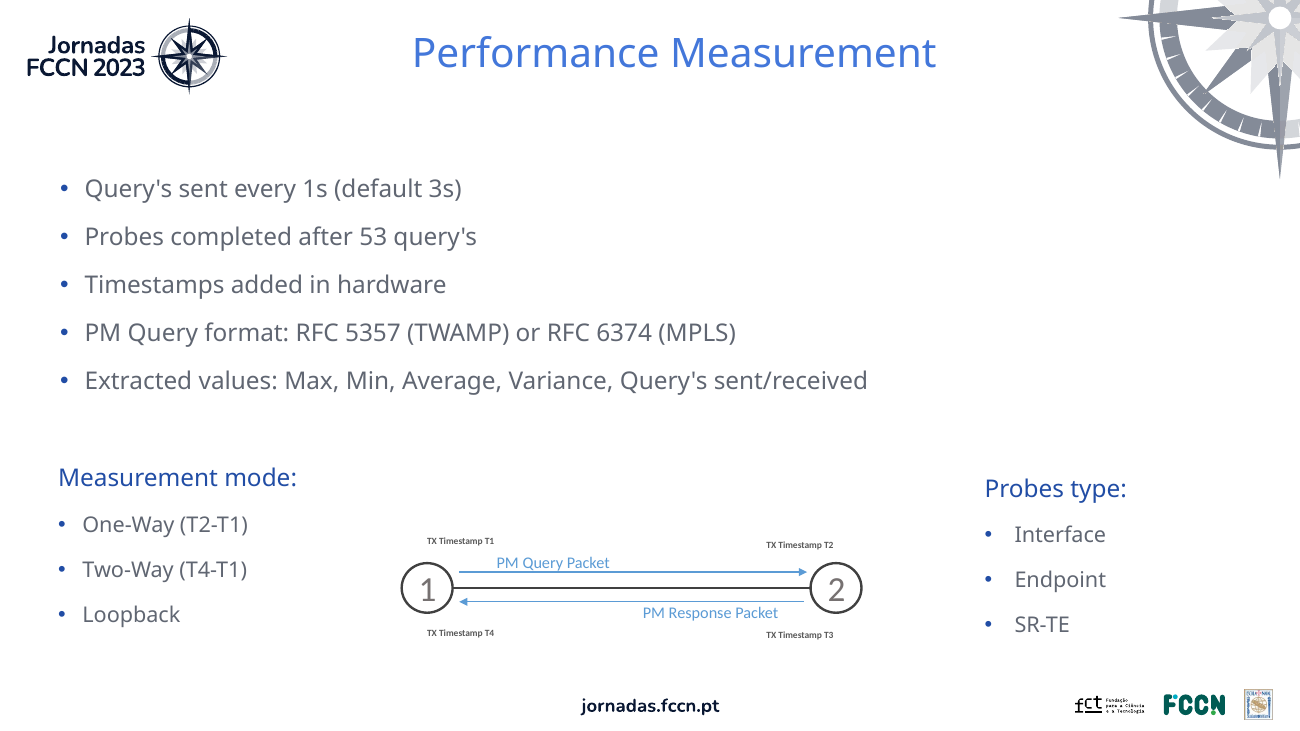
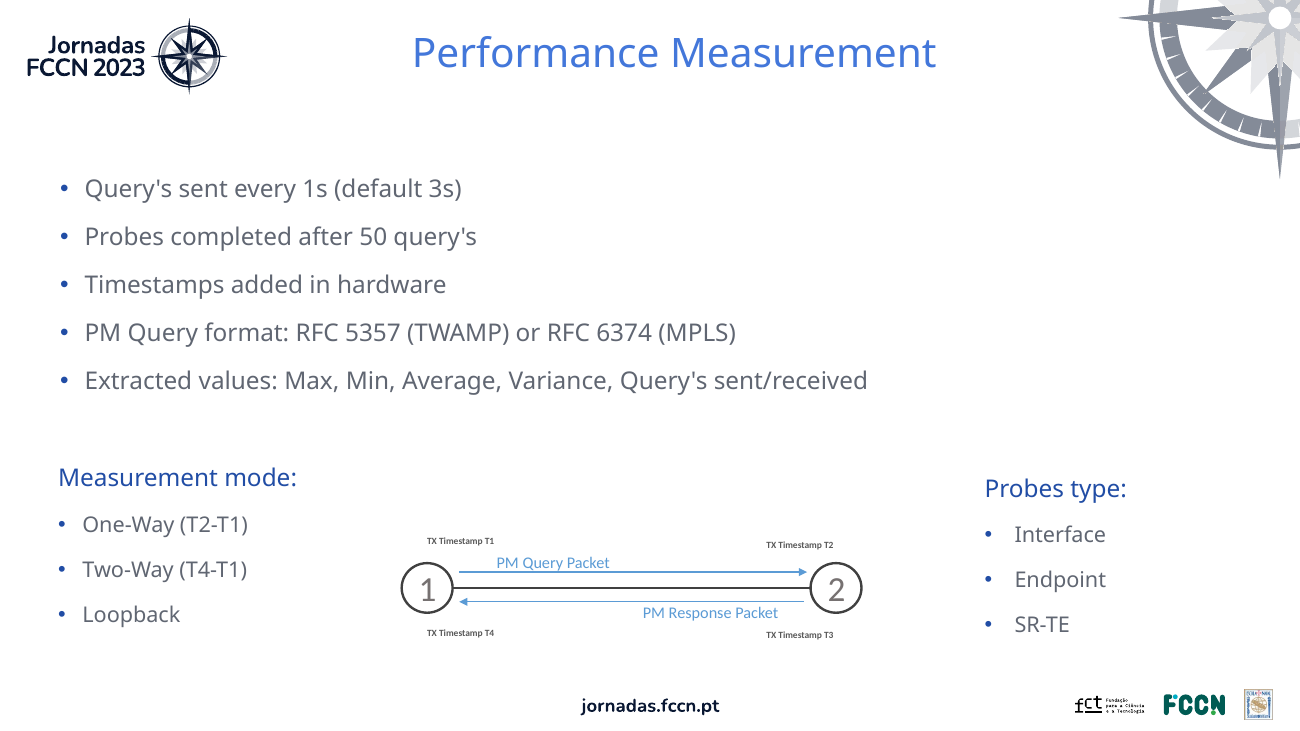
53: 53 -> 50 (373, 238)
